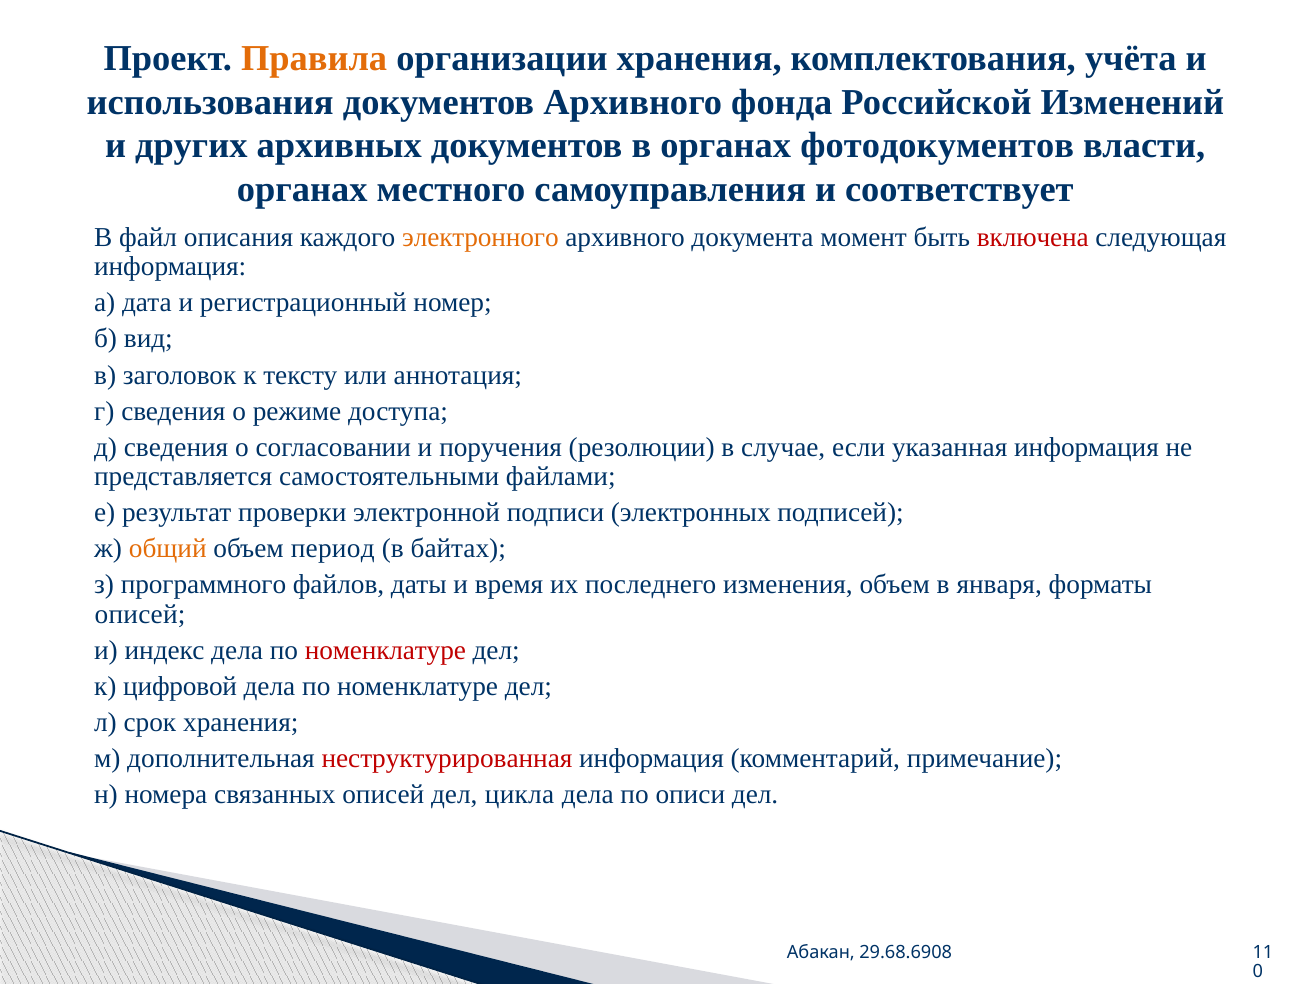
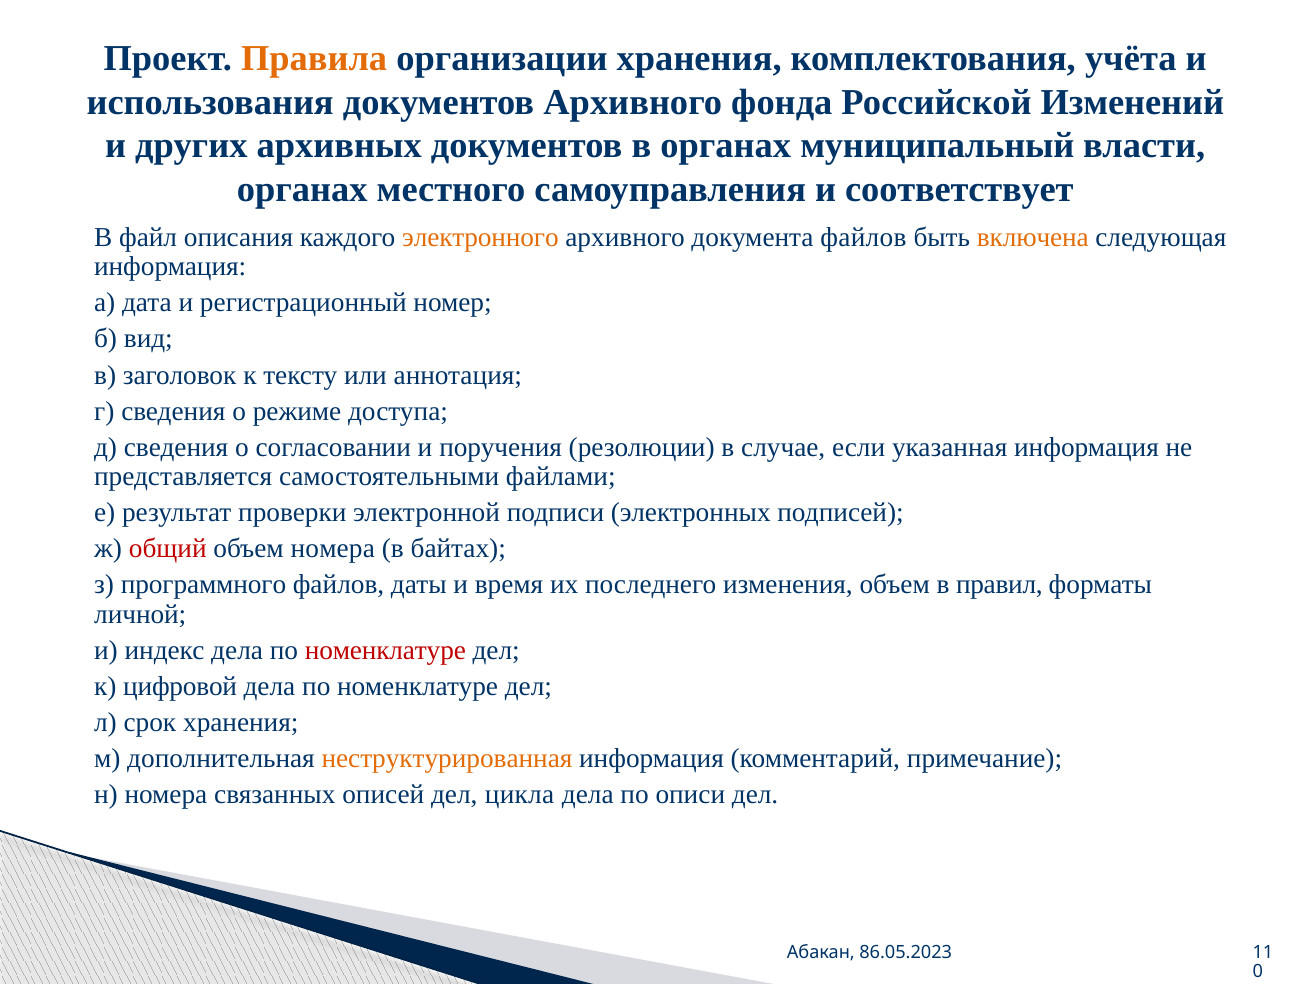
фотодокументов: фотодокументов -> муниципальный (937, 146)
документа момент: момент -> файлов (863, 237)
включена colour: red -> orange (1033, 237)
общий colour: orange -> red (168, 548)
объем период: период -> номера (333, 548)
января: января -> правил (999, 584)
описей: описей -> личной (140, 614)
неструктурированная colour: red -> orange (447, 758)
29.68.6908: 29.68.6908 -> 86.05.2023 (906, 952)
